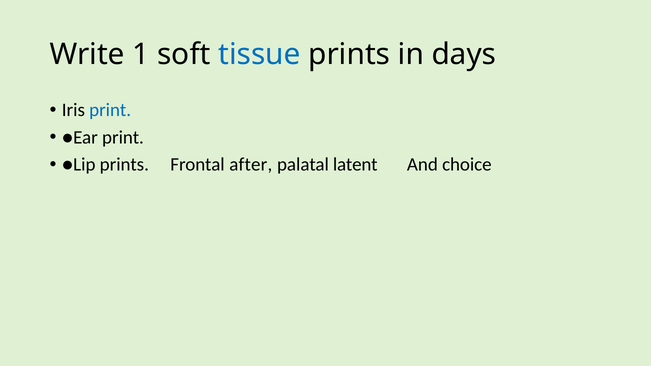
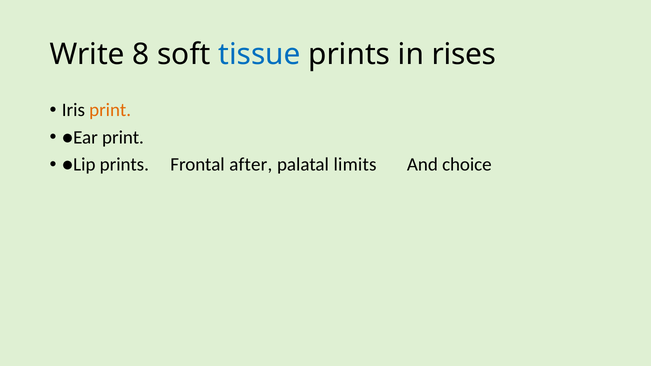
1: 1 -> 8 (141, 55)
days: days -> rises (464, 55)
print colour: blue -> orange (110, 110)
latent: latent -> limits (355, 165)
